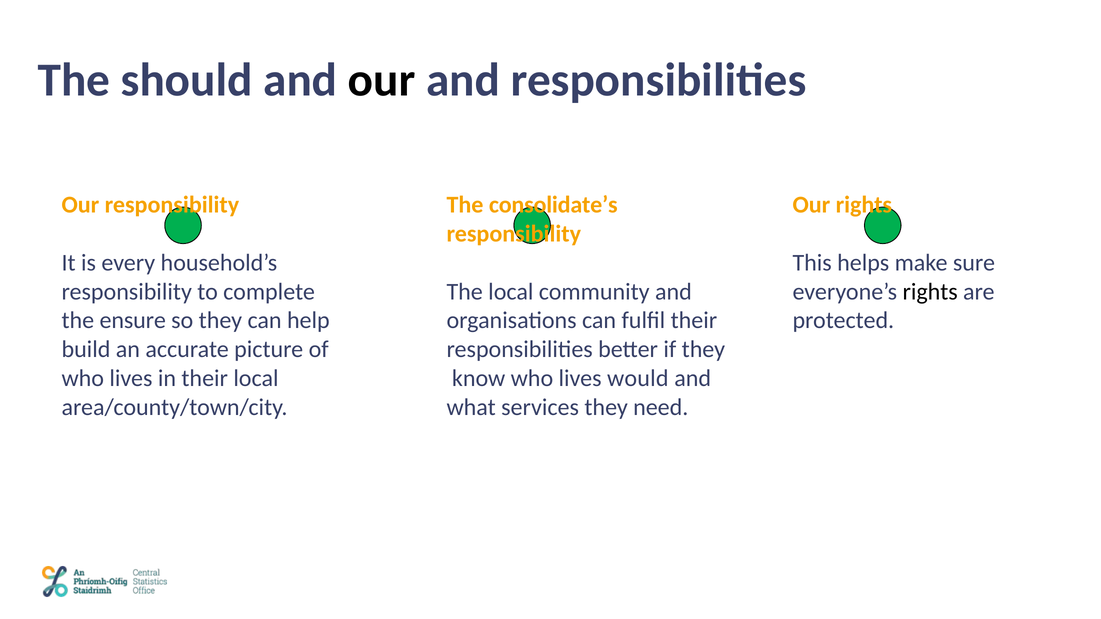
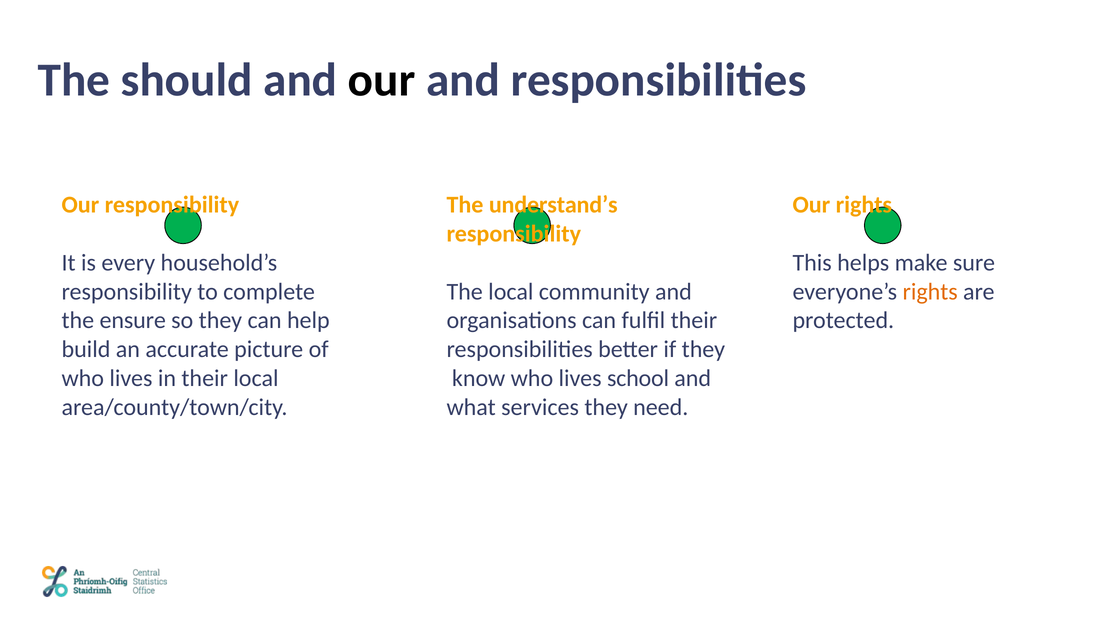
consolidate’s: consolidate’s -> understand’s (553, 205)
rights colour: black -> orange (930, 292)
would: would -> school (638, 378)
